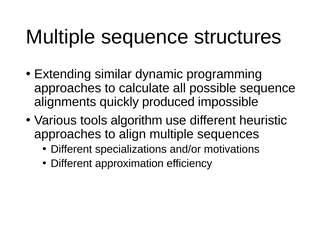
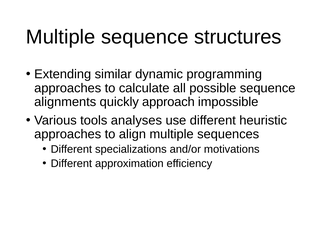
produced: produced -> approach (168, 102)
algorithm: algorithm -> analyses (136, 121)
